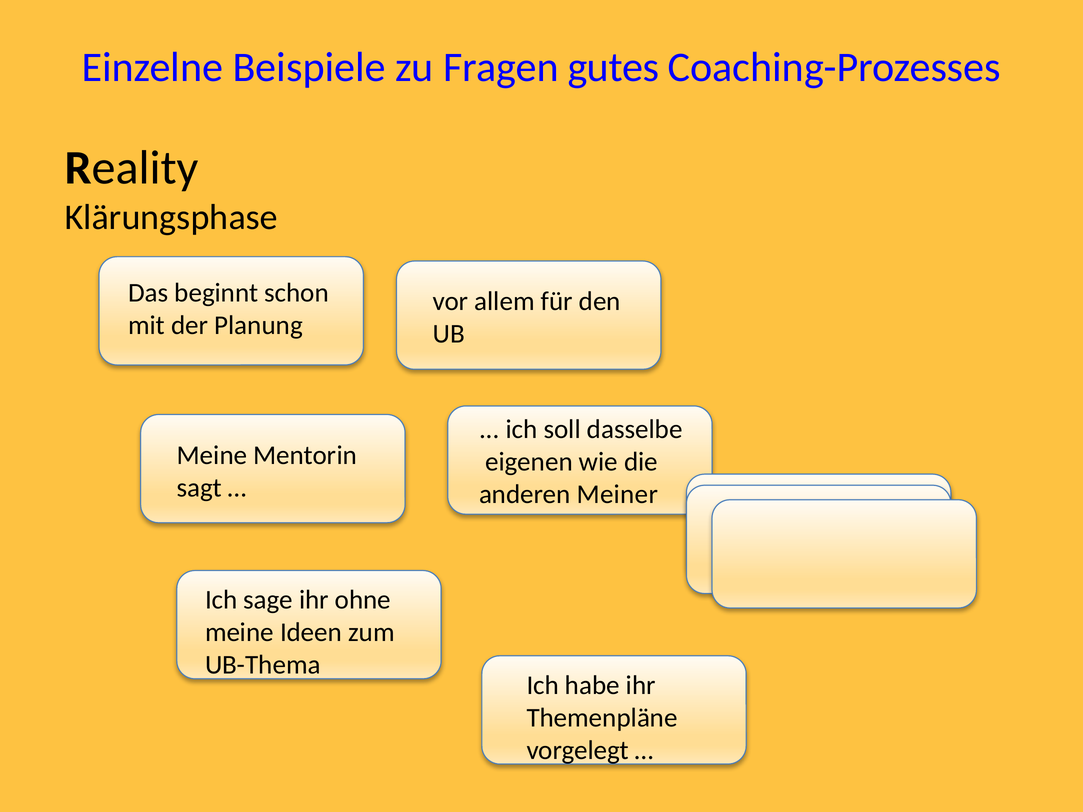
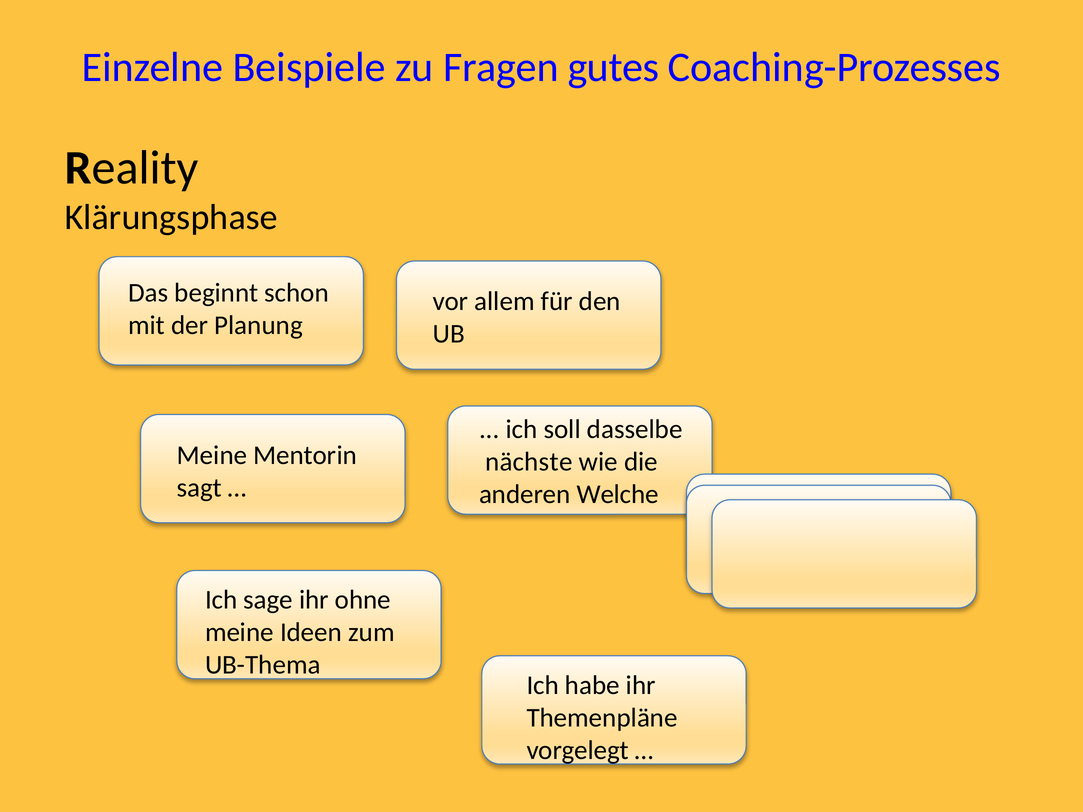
eigenen: eigenen -> nächste (529, 462)
Meiner: Meiner -> Welche (618, 495)
